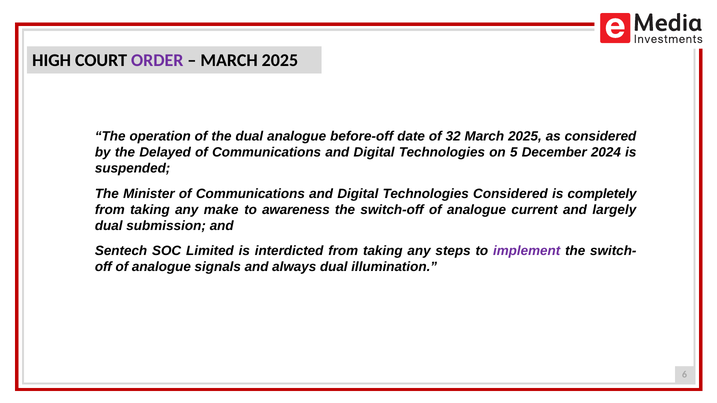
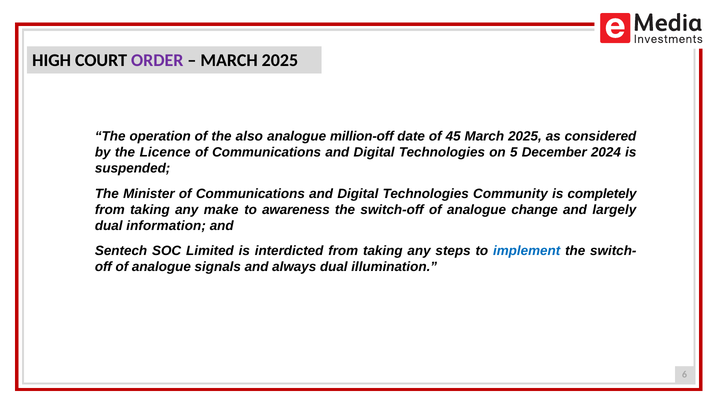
the dual: dual -> also (249, 136)
before-off: before-off -> million-off (362, 136)
32: 32 -> 45 (453, 136)
Delayed: Delayed -> Licence (165, 153)
Technologies Considered: Considered -> Community (510, 194)
current: current -> change (535, 210)
submission: submission -> information (166, 226)
implement colour: purple -> blue (527, 251)
